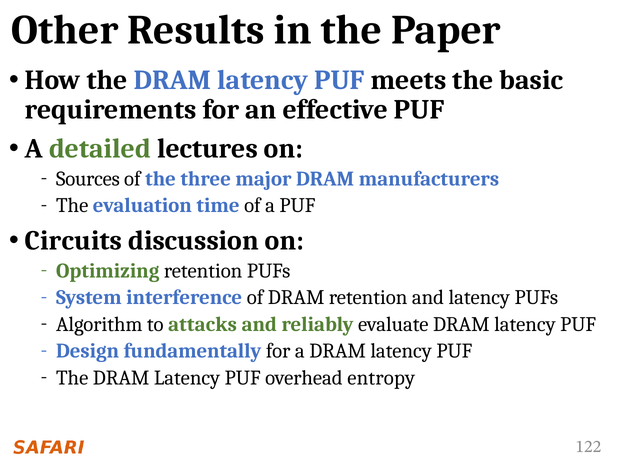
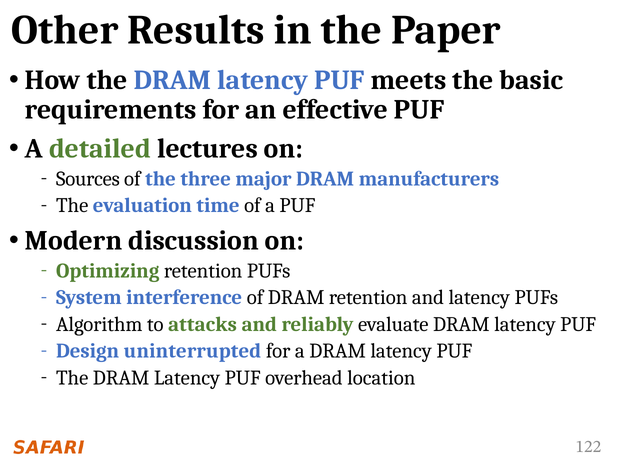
Circuits: Circuits -> Modern (74, 241)
fundamentally: fundamentally -> uninterrupted (192, 351)
entropy: entropy -> location (381, 378)
